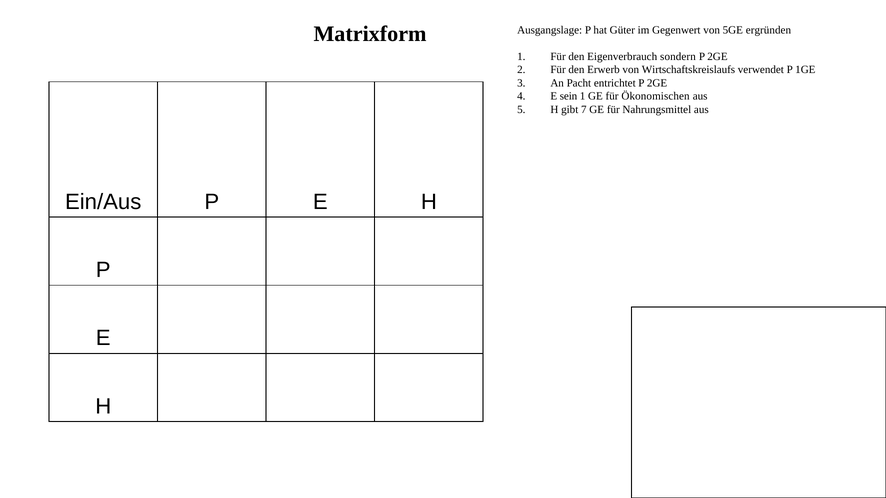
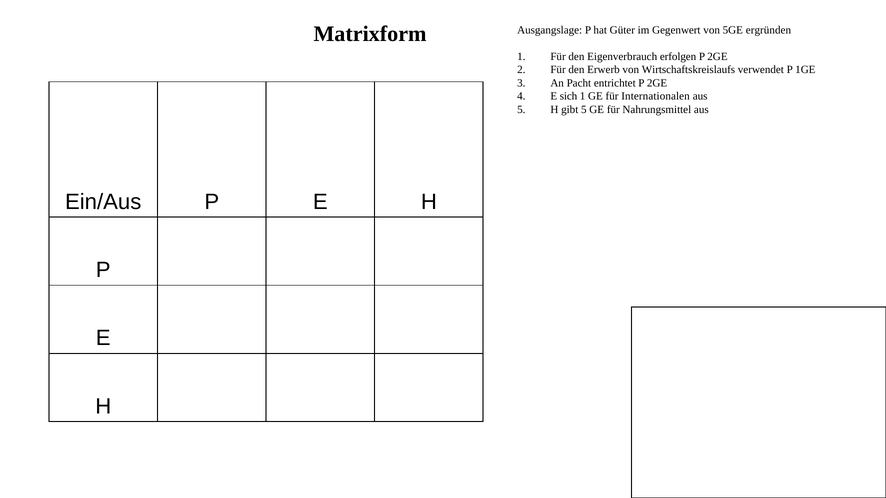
sondern: sondern -> erfolgen (678, 56)
sein: sein -> sich (569, 96)
Ökonomischen: Ökonomischen -> Internationalen (656, 96)
gibt 7: 7 -> 5 (584, 110)
